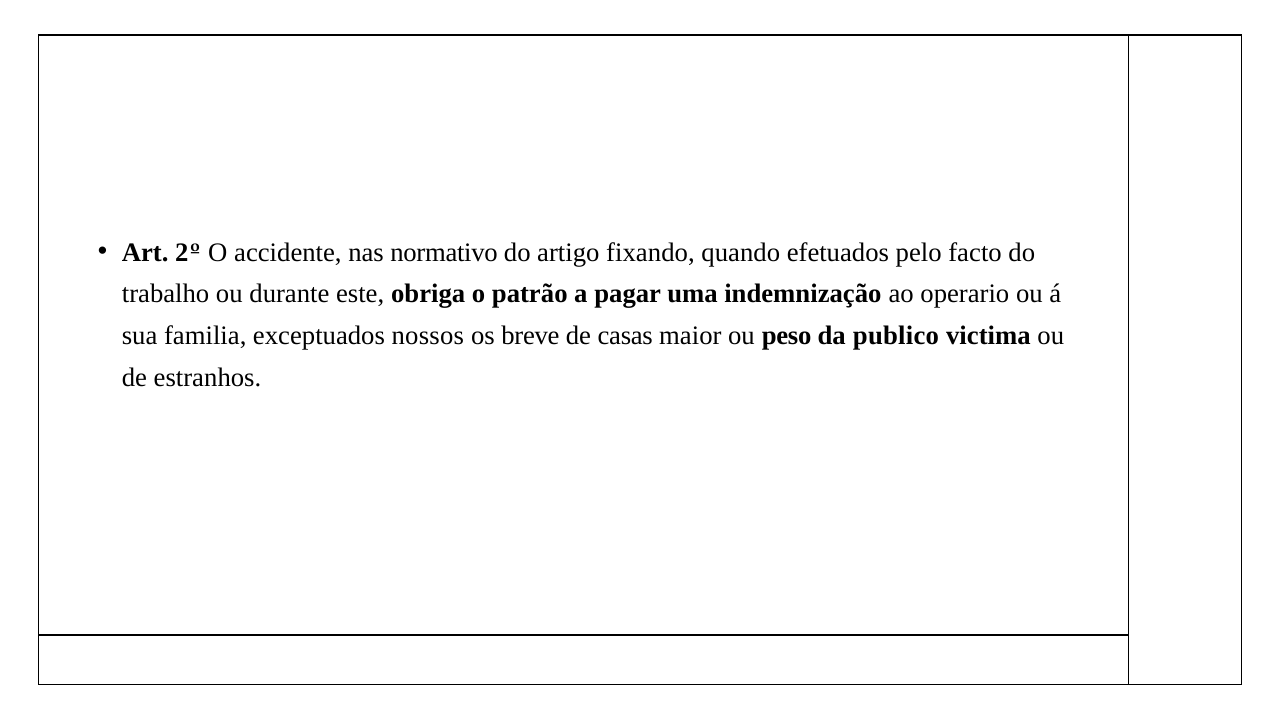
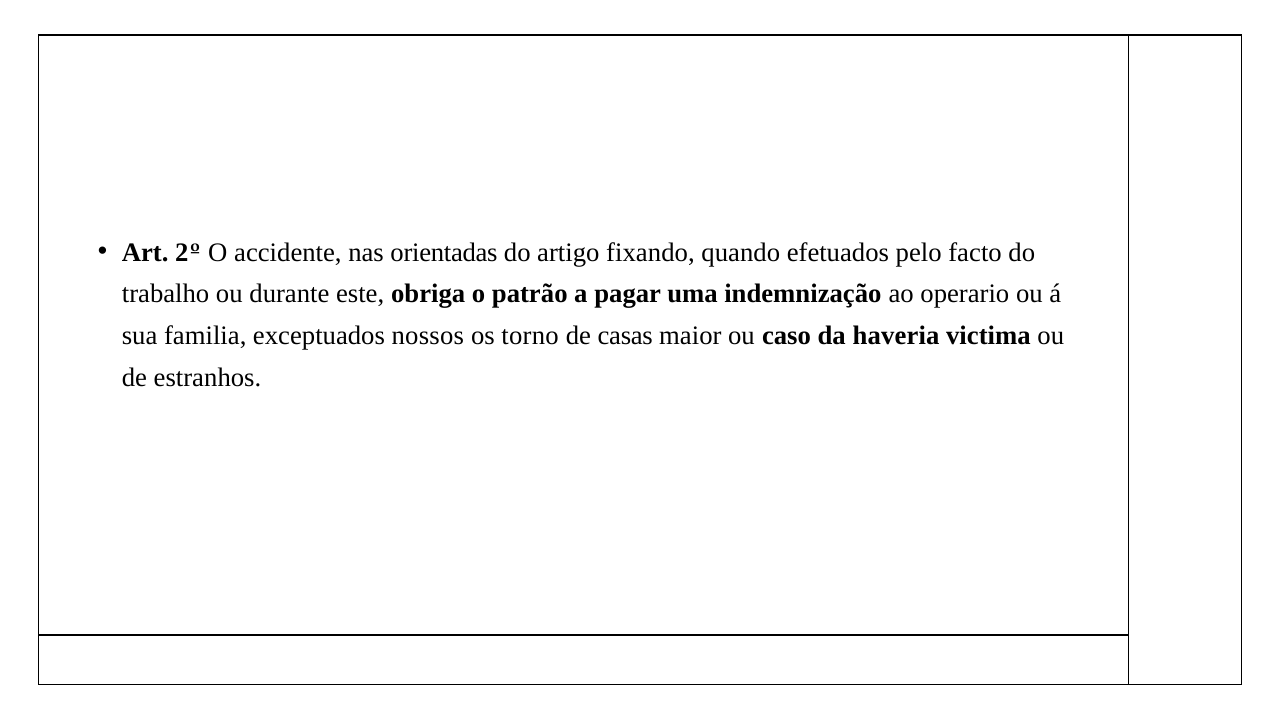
normativo: normativo -> orientadas (444, 252)
breve: breve -> torno (530, 336)
peso: peso -> caso (787, 336)
publico: publico -> haveria (896, 336)
